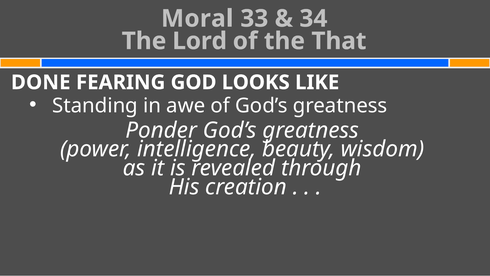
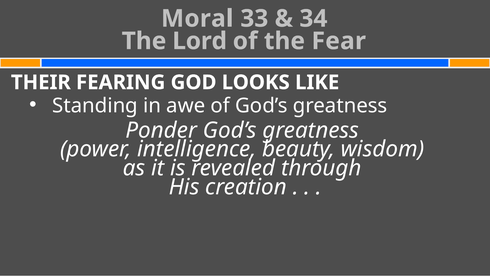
That: That -> Fear (339, 41)
DONE: DONE -> THEIR (41, 82)
